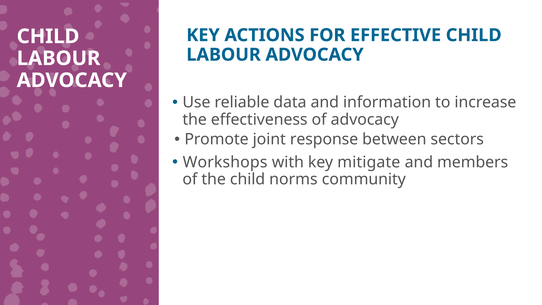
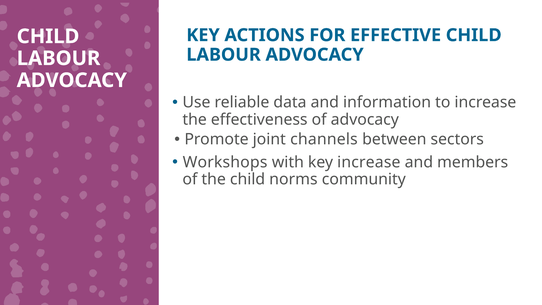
response: response -> channels (324, 139)
key mitigate: mitigate -> increase (369, 162)
